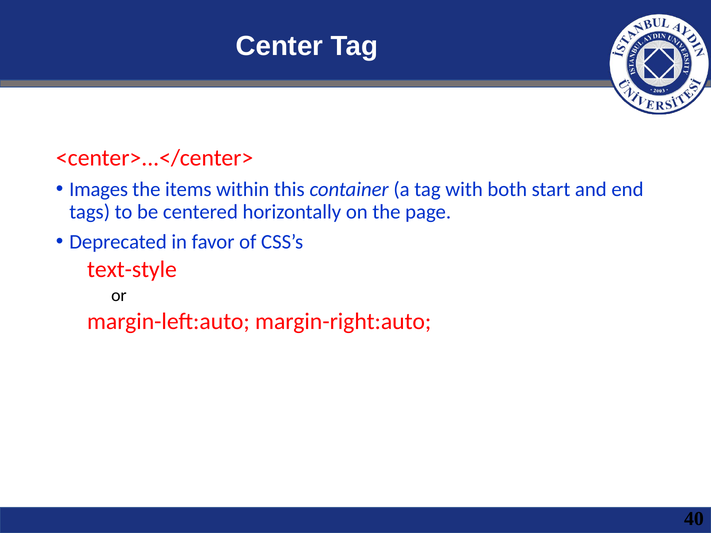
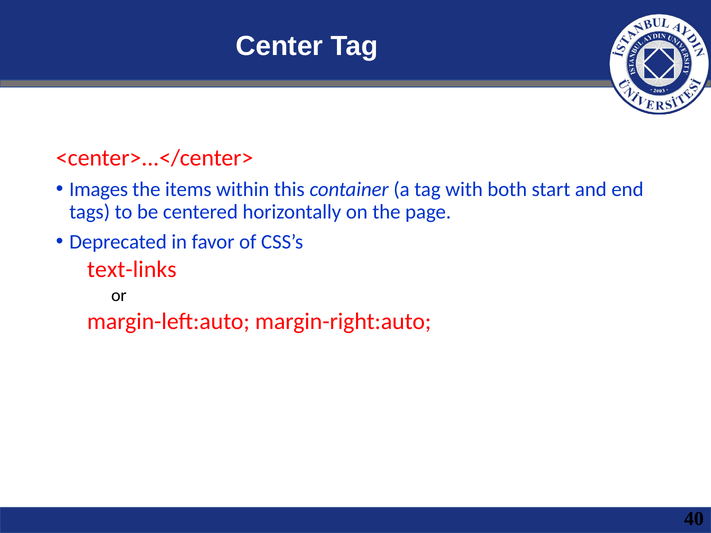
text-style: text-style -> text-links (132, 269)
